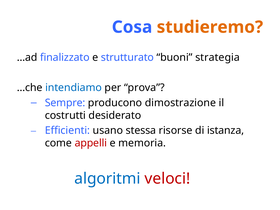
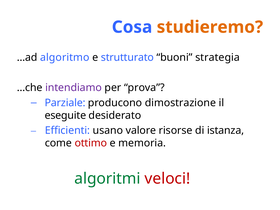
finalizzato: finalizzato -> algoritmo (65, 57)
intendiamo colour: blue -> purple (74, 88)
Sempre: Sempre -> Parziale (65, 103)
costrutti: costrutti -> eseguite (65, 115)
stessa: stessa -> valore (141, 130)
appelli: appelli -> ottimo (91, 143)
algoritmi colour: blue -> green (107, 179)
